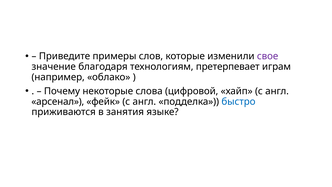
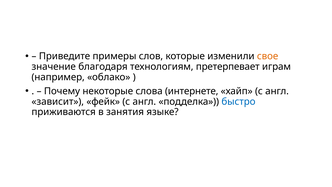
свое colour: purple -> orange (268, 56)
цифровой: цифровой -> интернете (192, 91)
арсенал: арсенал -> зависит (58, 101)
